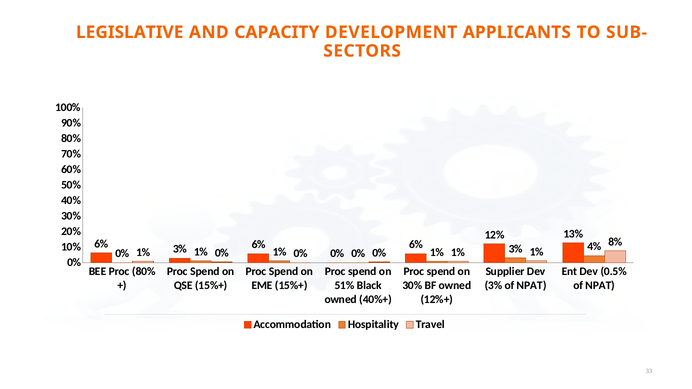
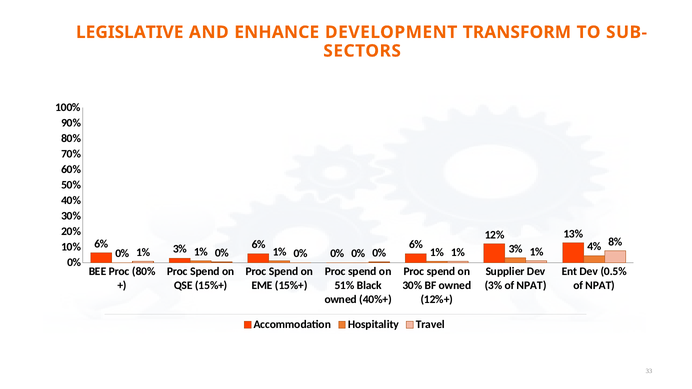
CAPACITY: CAPACITY -> ENHANCE (277, 32)
APPLICANTS: APPLICANTS -> TRANSFORM (517, 32)
